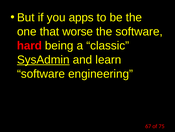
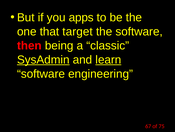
worse: worse -> target (78, 31)
hard: hard -> then (29, 45)
learn underline: none -> present (108, 59)
